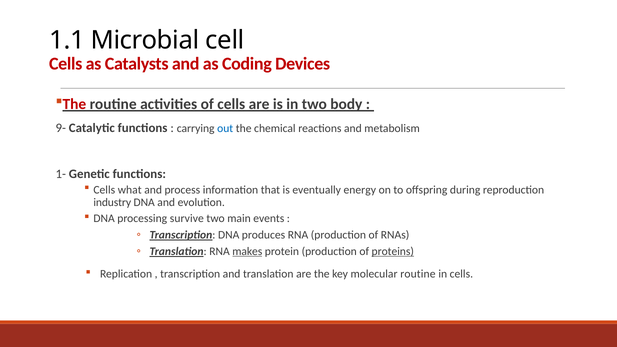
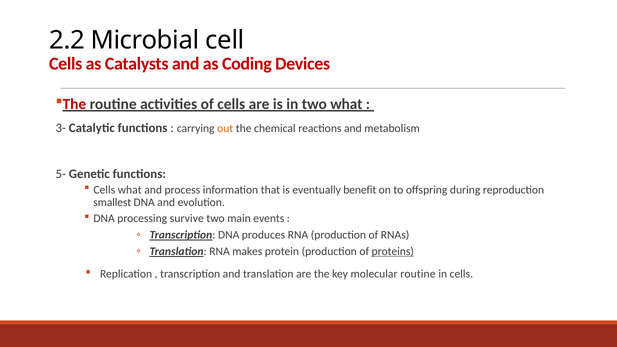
1.1: 1.1 -> 2.2 (67, 40)
two body: body -> what (346, 104)
9-: 9- -> 3- (61, 128)
out colour: blue -> orange (225, 129)
1-: 1- -> 5- (61, 174)
energy: energy -> benefit (360, 190)
industry: industry -> smallest (112, 202)
makes underline: present -> none (247, 251)
